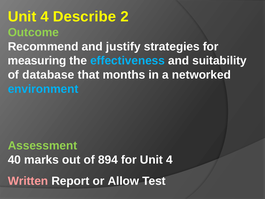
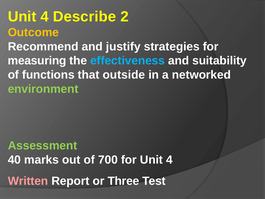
Outcome colour: light green -> yellow (33, 32)
database: database -> functions (48, 75)
months: months -> outside (124, 75)
environment colour: light blue -> light green (43, 89)
894: 894 -> 700 (108, 160)
Allow: Allow -> Three (123, 181)
